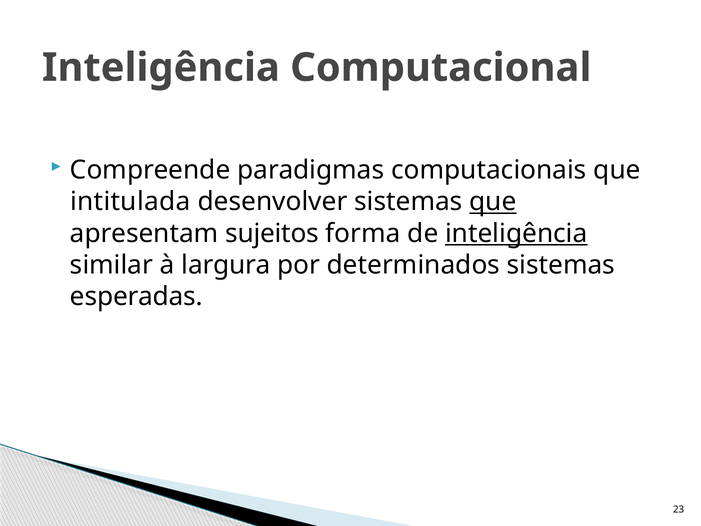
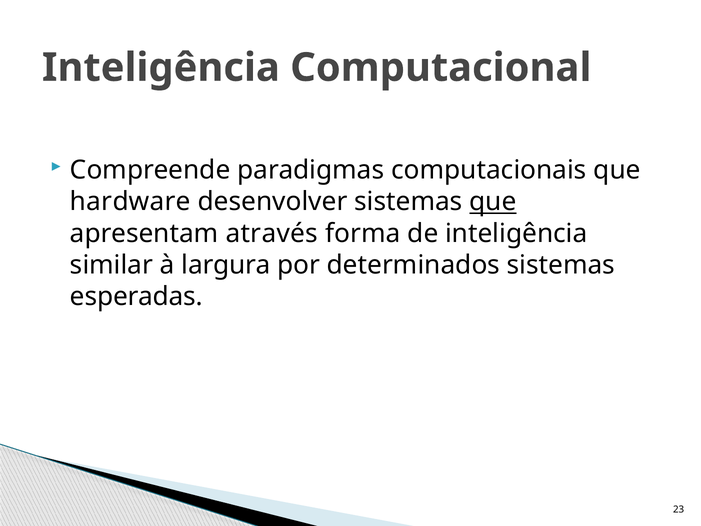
intitulada: intitulada -> hardware (130, 202)
sujeitos: sujeitos -> através (272, 233)
inteligência underline: present -> none (516, 233)
